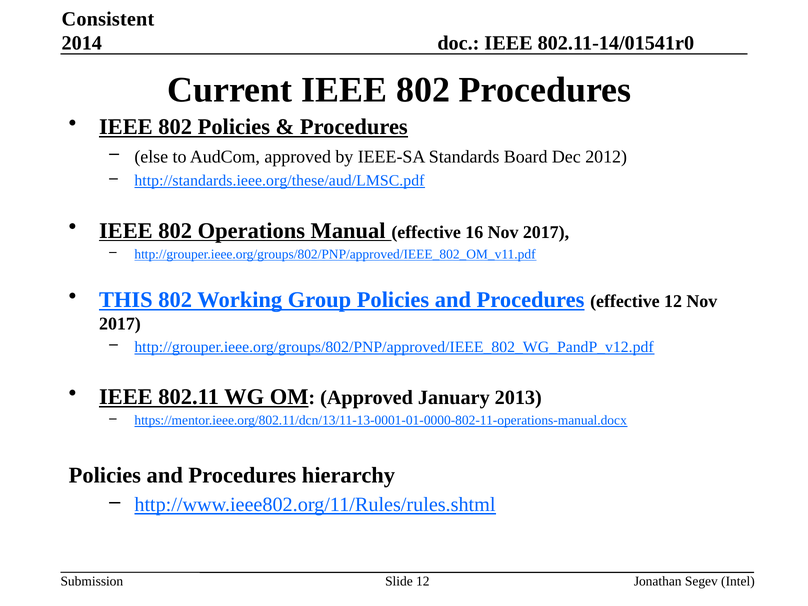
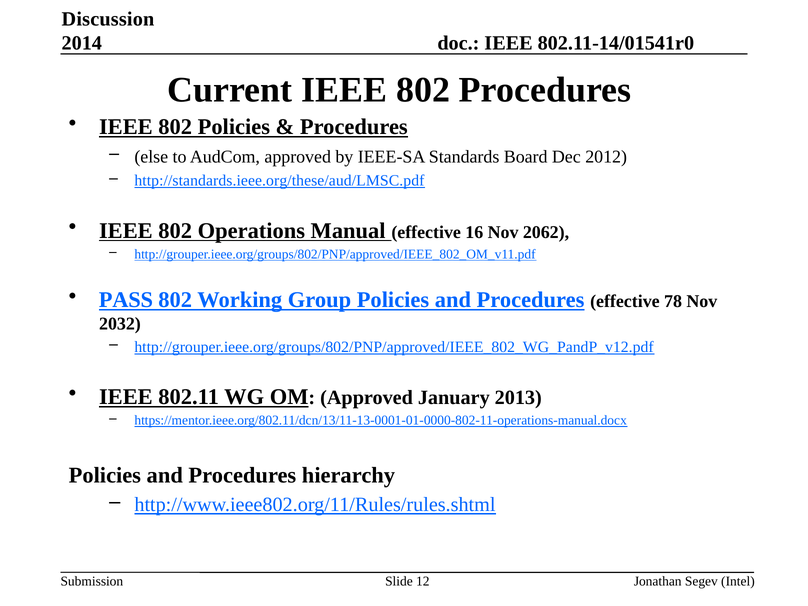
Consistent: Consistent -> Discussion (108, 19)
16 Nov 2017: 2017 -> 2062 (546, 232)
THIS: THIS -> PASS (126, 300)
effective 12: 12 -> 78 (673, 301)
2017: 2017 -> 2032 (120, 324)
